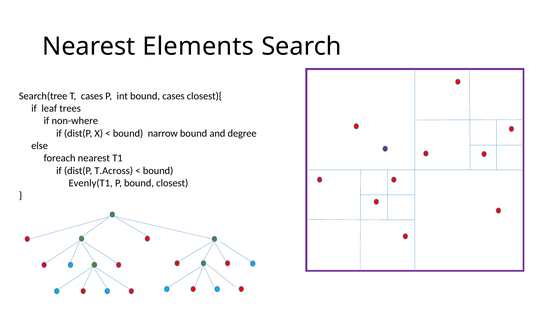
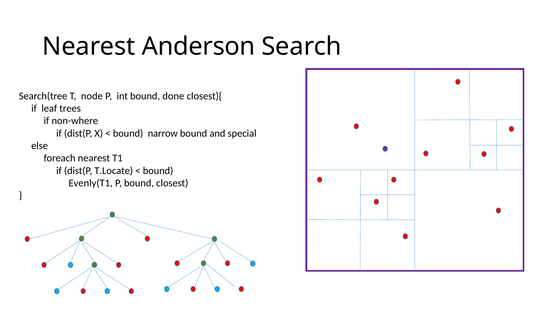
Elements: Elements -> Anderson (199, 46)
T cases: cases -> node (92, 96)
bound cases: cases -> done (173, 96)
degree: degree -> special (242, 133)
T.Across: T.Across -> T.Locate (114, 171)
